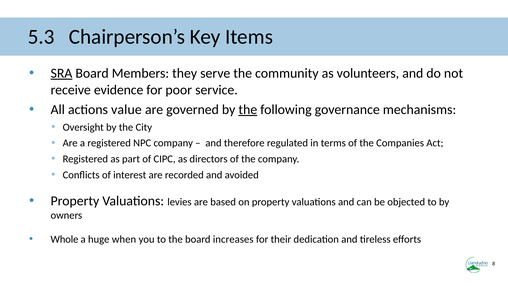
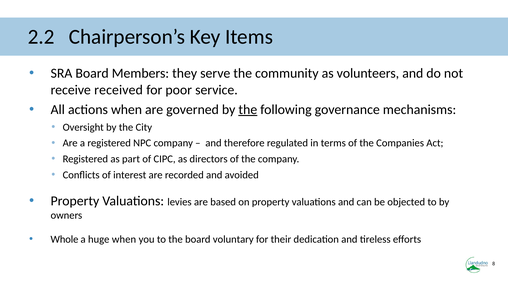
5.3: 5.3 -> 2.2 (41, 37)
SRA underline: present -> none (61, 73)
evidence: evidence -> received (119, 90)
actions value: value -> when (127, 110)
increases: increases -> voluntary (233, 239)
